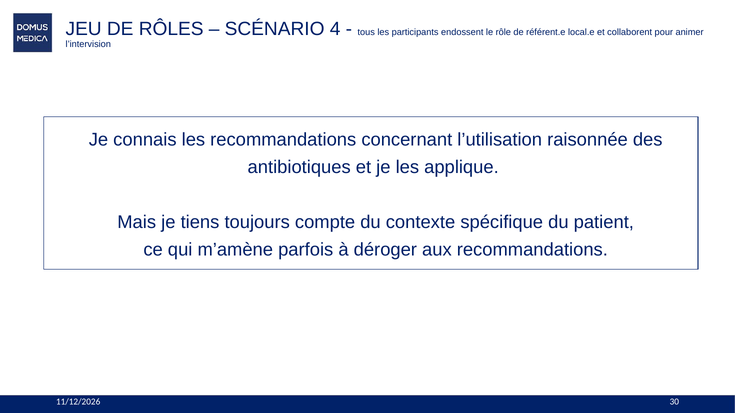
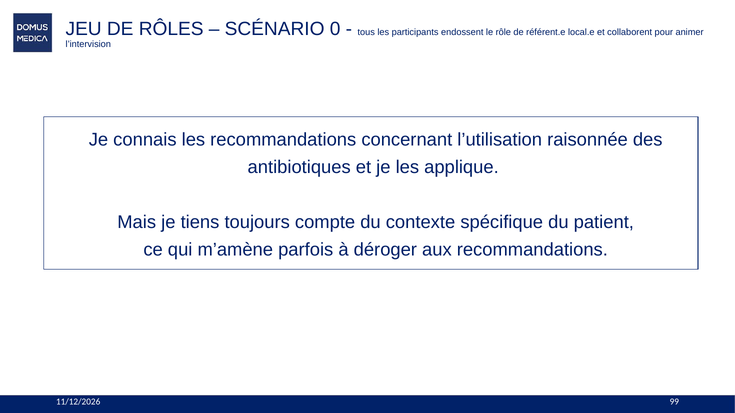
4: 4 -> 0 (335, 29)
30: 30 -> 99 (674, 402)
